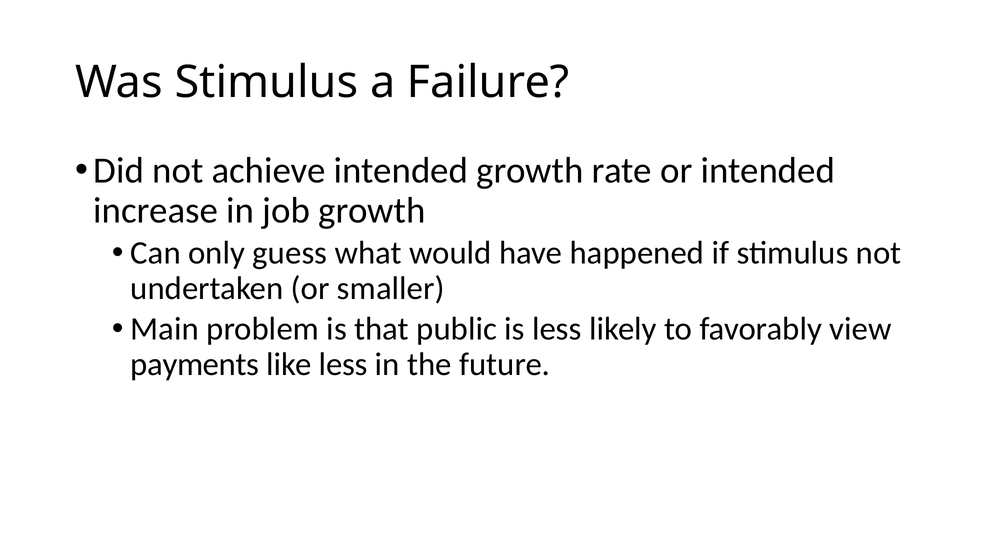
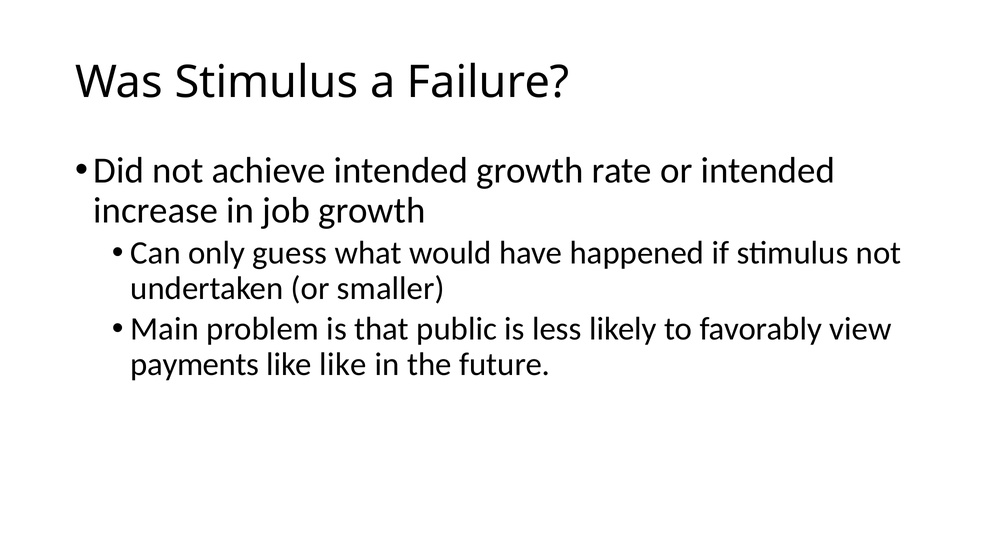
like less: less -> like (343, 365)
